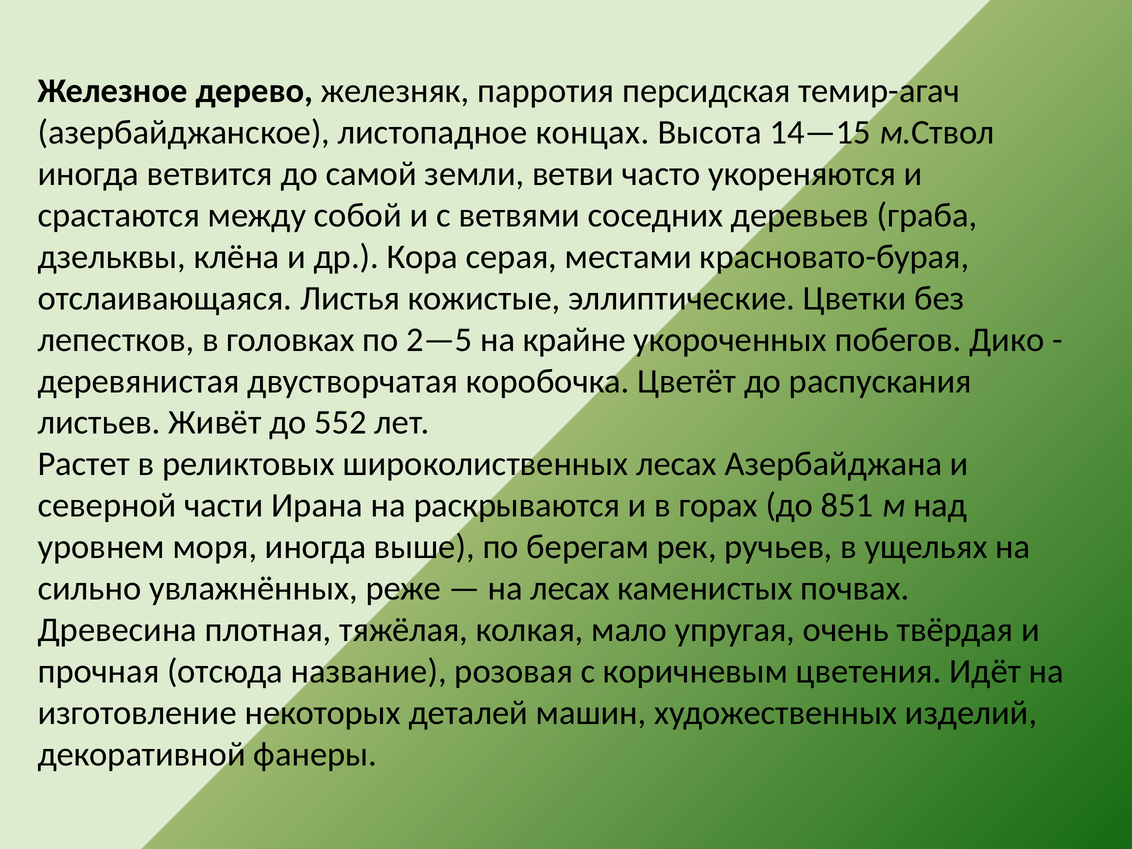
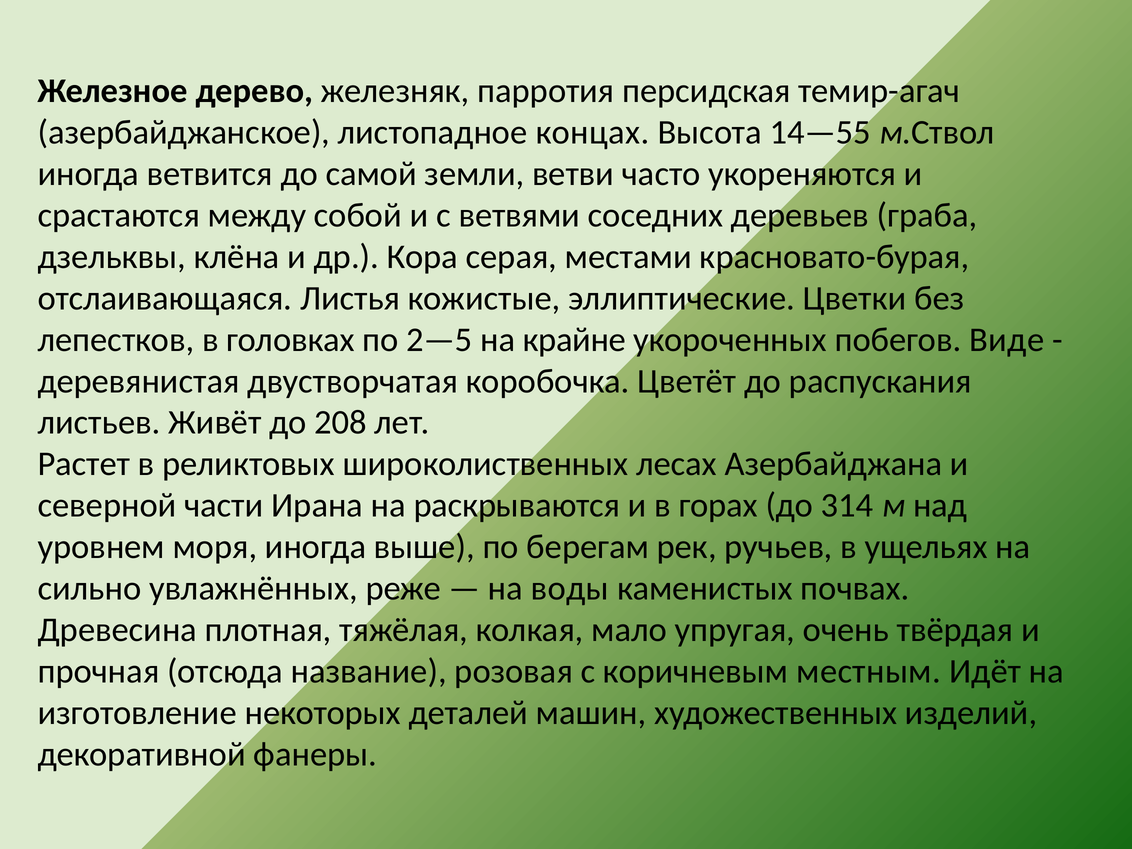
14—15: 14—15 -> 14—55 (820, 132)
Дико: Дико -> Виде (1007, 340)
552: 552 -> 208 (340, 423)
851: 851 -> 314 (847, 506)
на лесах: лесах -> воды (570, 589)
цветения: цветения -> местным (869, 672)
